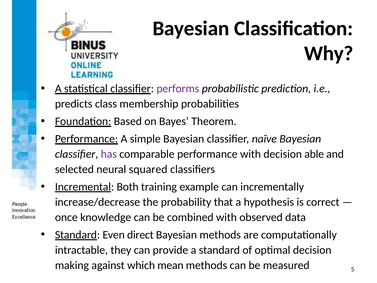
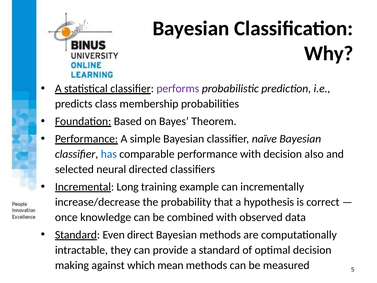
has colour: purple -> blue (109, 154)
able: able -> also (314, 154)
squared: squared -> directed (148, 169)
Both: Both -> Long (128, 187)
